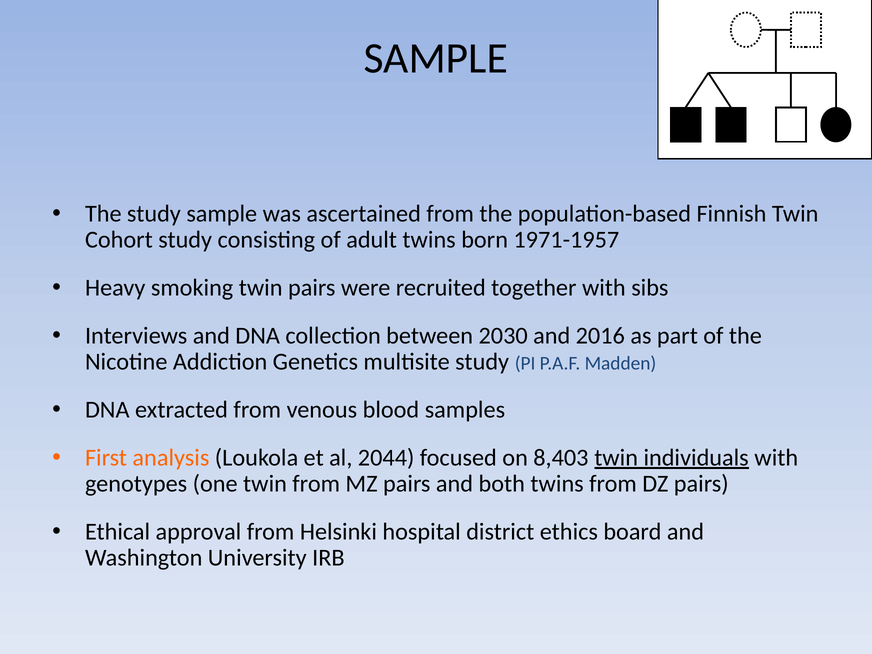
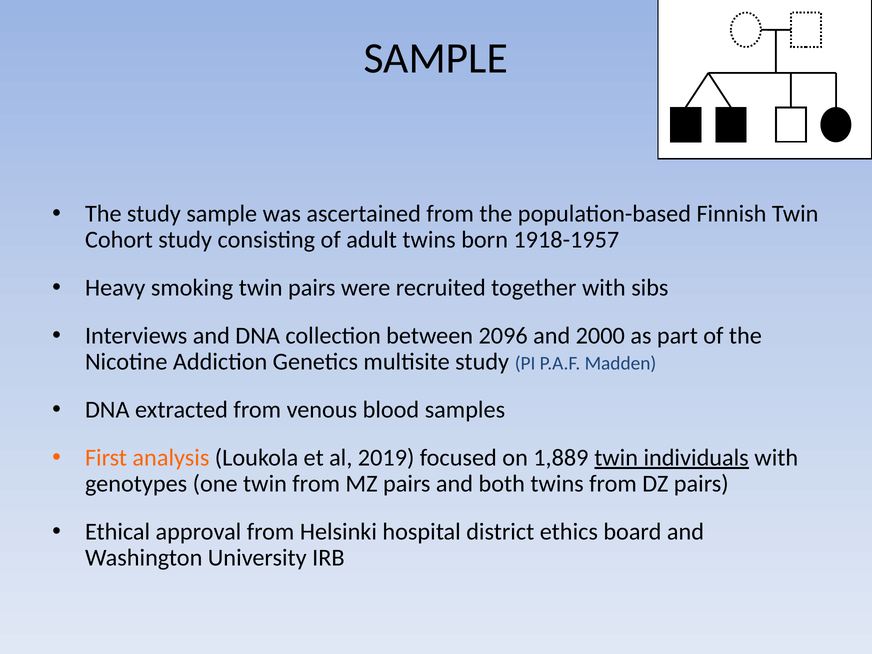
1971-1957: 1971-1957 -> 1918-1957 (566, 240)
2030: 2030 -> 2096 (503, 336)
2016: 2016 -> 2000 (600, 336)
2044: 2044 -> 2019 (386, 458)
8,403: 8,403 -> 1,889 (561, 458)
